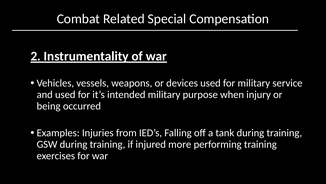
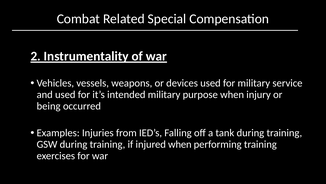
injured more: more -> when (180, 144)
